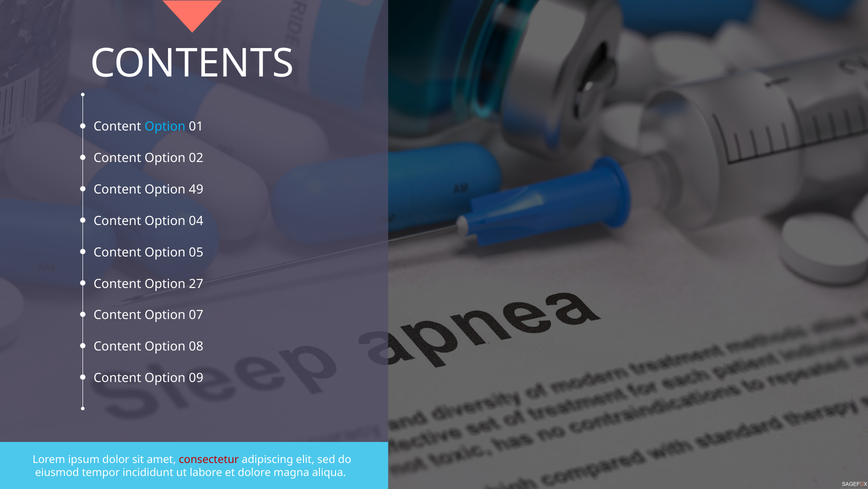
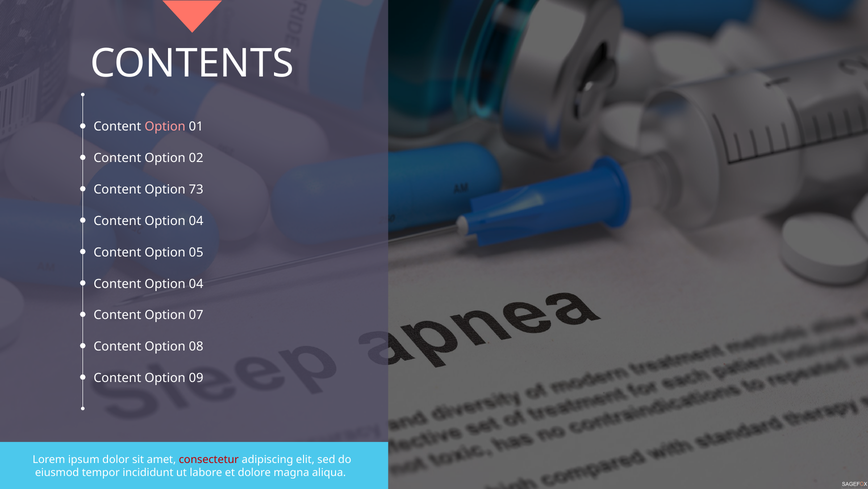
Option colour: light blue -> pink (165, 126)
49: 49 -> 73 (196, 189)
27: 27 -> 04 (196, 283)
